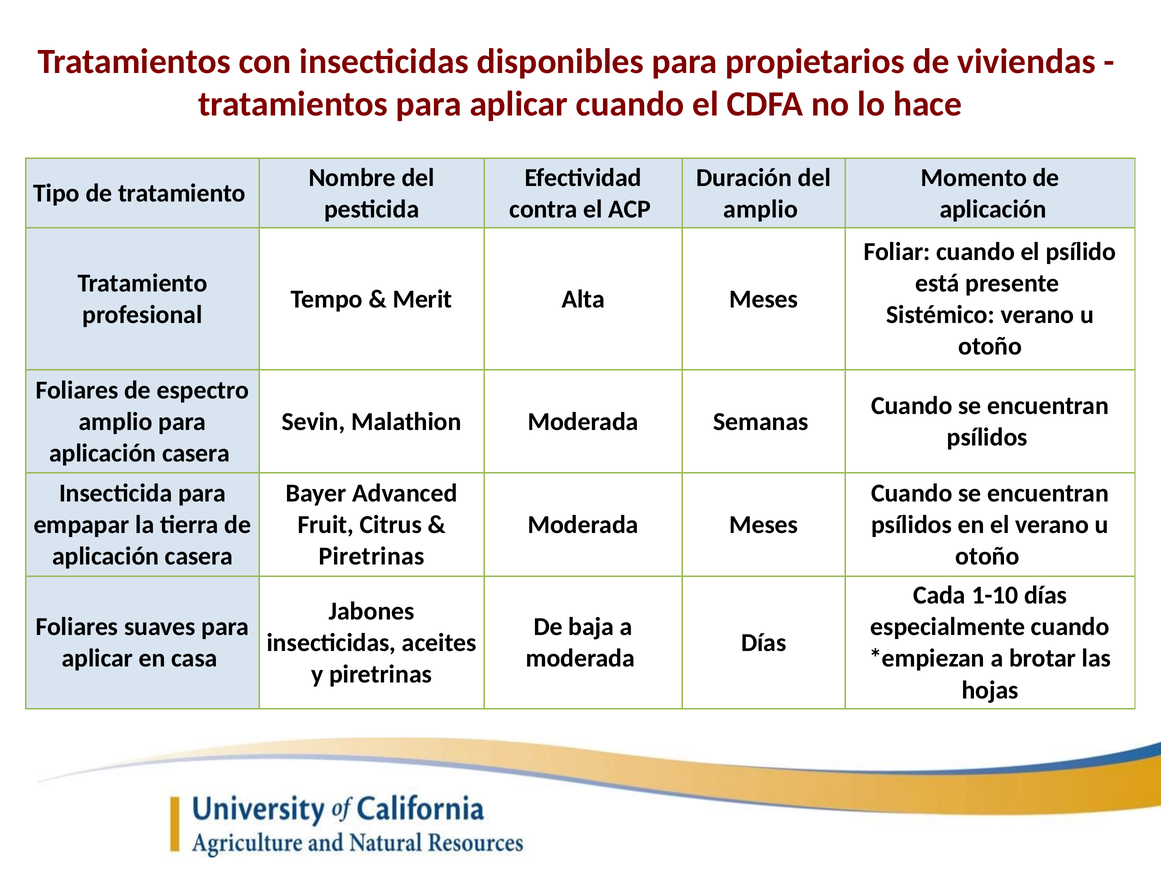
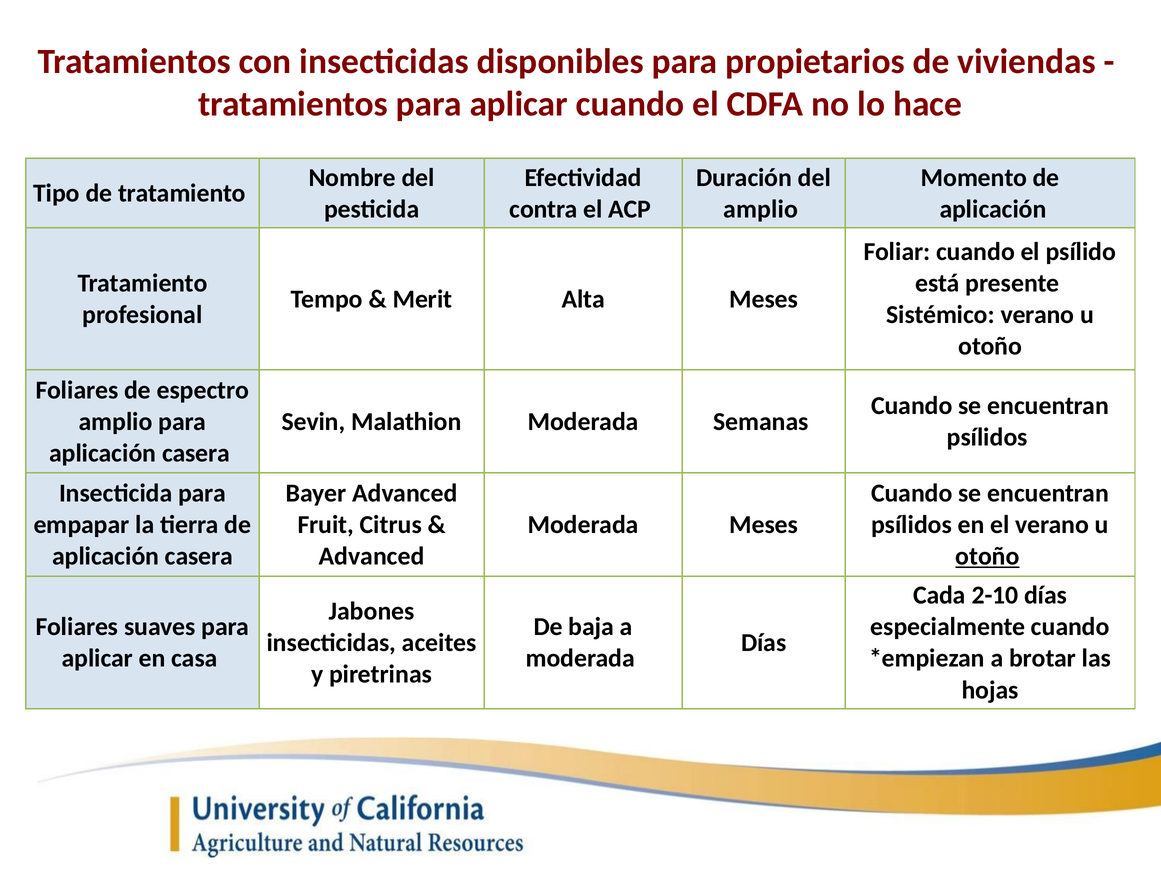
Piretrinas: Piretrinas -> Advanced (372, 556)
otoño underline: none -> present (987, 556)
1-10: 1-10 -> 2-10 (995, 595)
